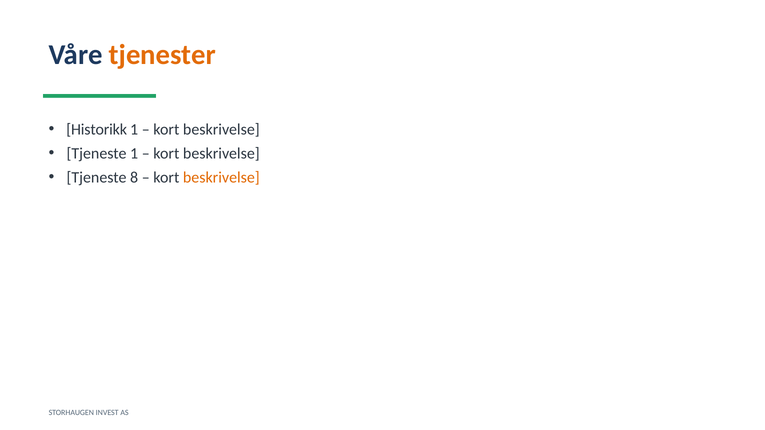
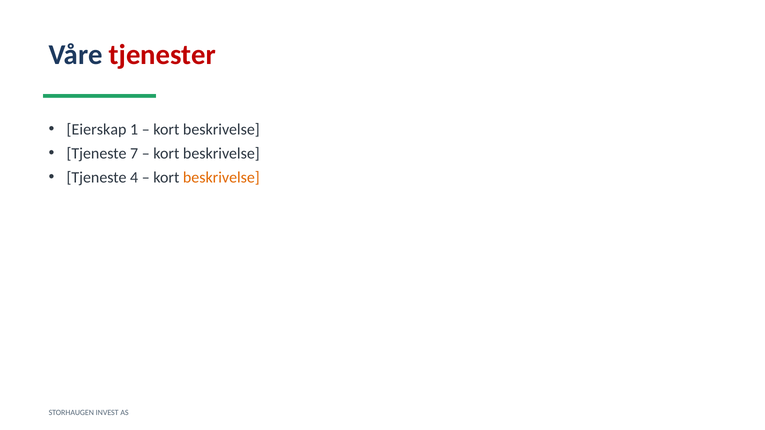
tjenester colour: orange -> red (162, 55)
Historikk: Historikk -> Eierskap (97, 130)
Tjeneste 1: 1 -> 7 (134, 153)
8: 8 -> 4 (134, 177)
